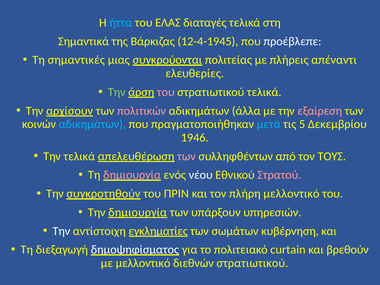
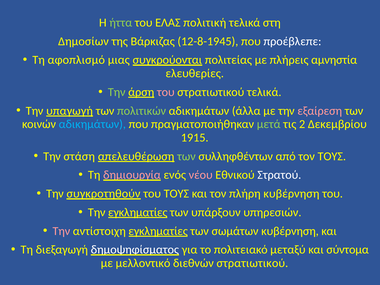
ήττα colour: light blue -> light green (121, 23)
διαταγές: διαταγές -> πολιτική (205, 23)
Σημαντικά: Σημαντικά -> Δημοσίων (83, 41)
12-4-1945: 12-4-1945 -> 12-8-1945 (208, 41)
σημαντικές: σημαντικές -> αφοπλισμό (76, 60)
απέναντι: απέναντι -> αμνηστία (334, 60)
αρχίσουν: αρχίσουν -> υπαγωγή (70, 111)
πολιτικών colour: pink -> light green (142, 111)
μετά colour: light blue -> light green (269, 124)
5: 5 -> 2 (302, 124)
1946: 1946 -> 1915 (195, 138)
Την τελικά: τελικά -> στάση (79, 156)
των colour: pink -> light green (186, 156)
νέου colour: white -> pink (201, 175)
Στρατού colour: pink -> white (279, 175)
του ΠΡΙΝ: ΠΡΙΝ -> ΤΟΥΣ (176, 194)
πλήρη μελλοντικό: μελλοντικό -> κυβέρνηση (291, 194)
Την δημιουργία: δημιουργία -> εγκληματίες (138, 212)
Την colour: white -> pink (61, 231)
curtain: curtain -> μεταξύ (288, 250)
βρεθούν: βρεθούν -> σύντομα (348, 250)
